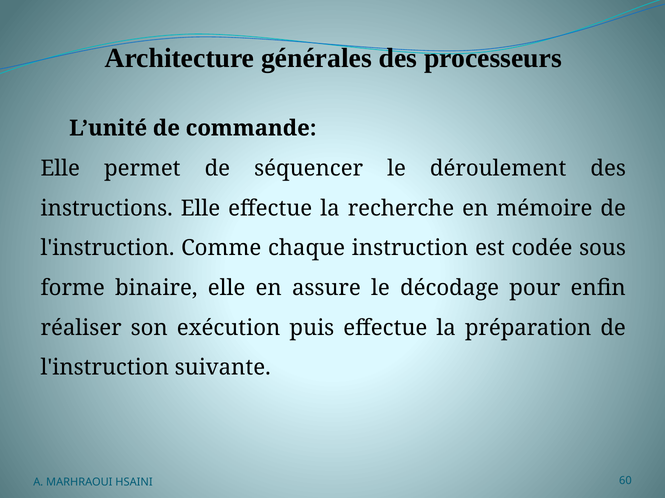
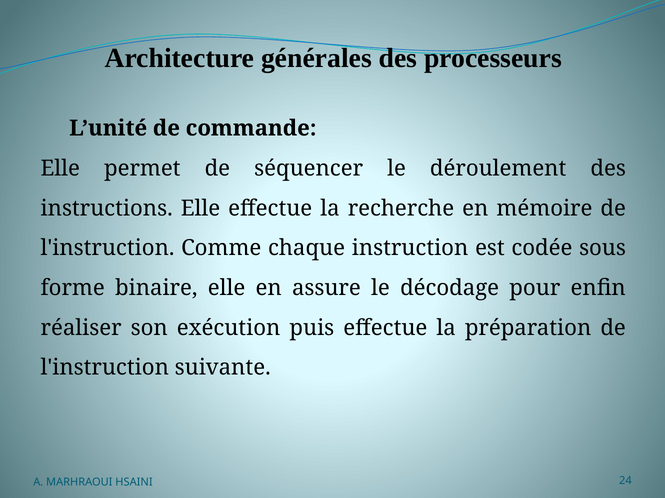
60: 60 -> 24 (625, 481)
